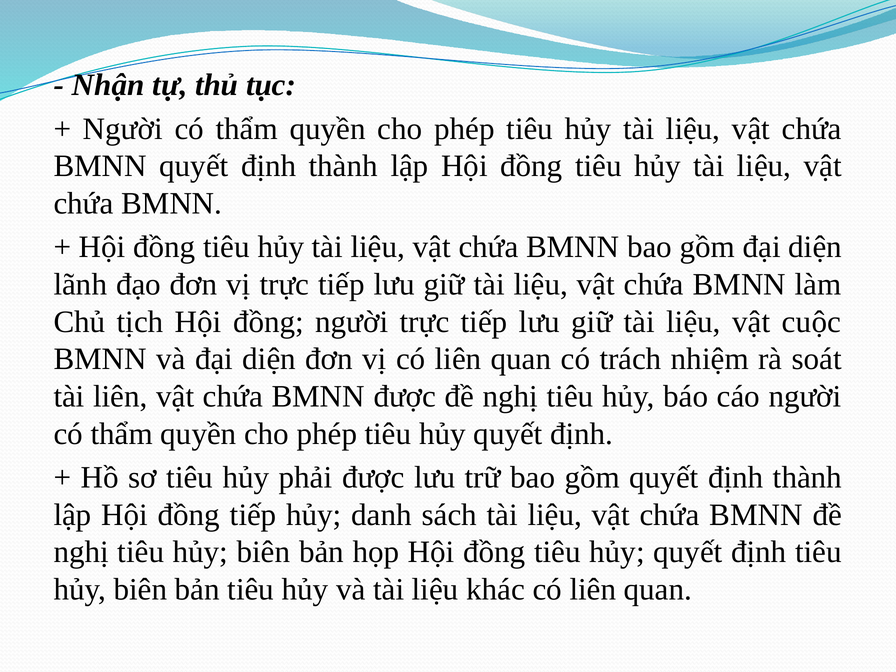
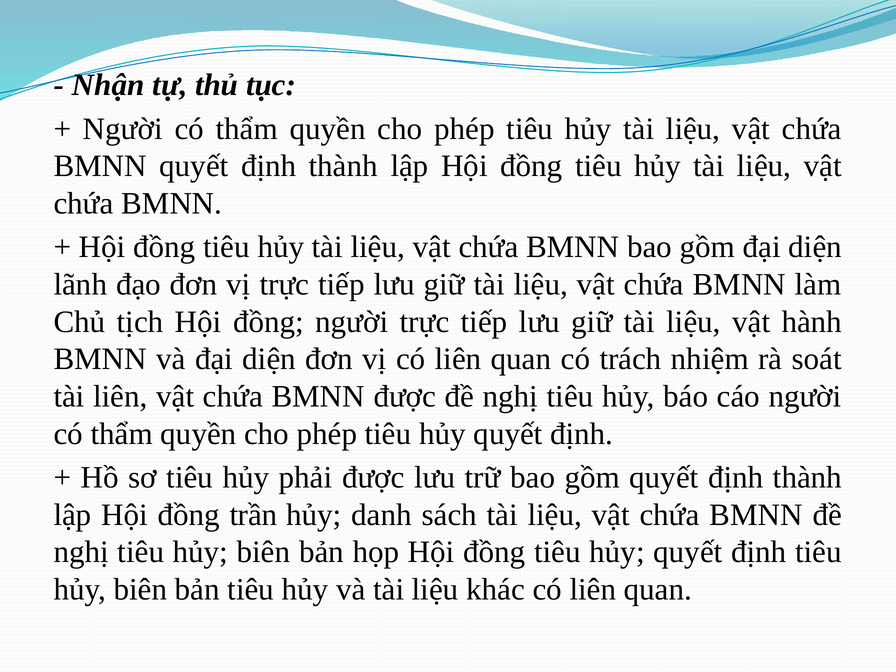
cuộc: cuộc -> hành (812, 322)
đồng tiếp: tiếp -> trần (253, 515)
